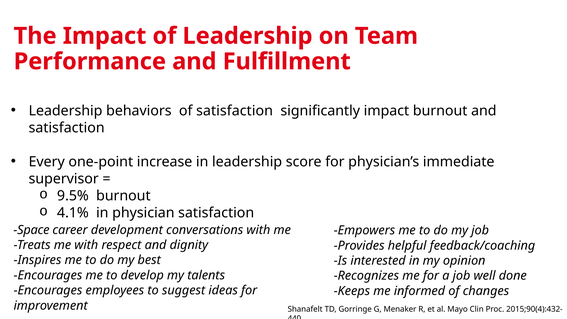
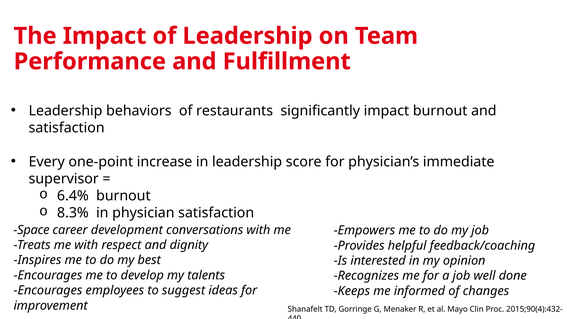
of satisfaction: satisfaction -> restaurants (235, 111)
9.5%: 9.5% -> 6.4% (73, 196)
4.1%: 4.1% -> 8.3% (73, 213)
